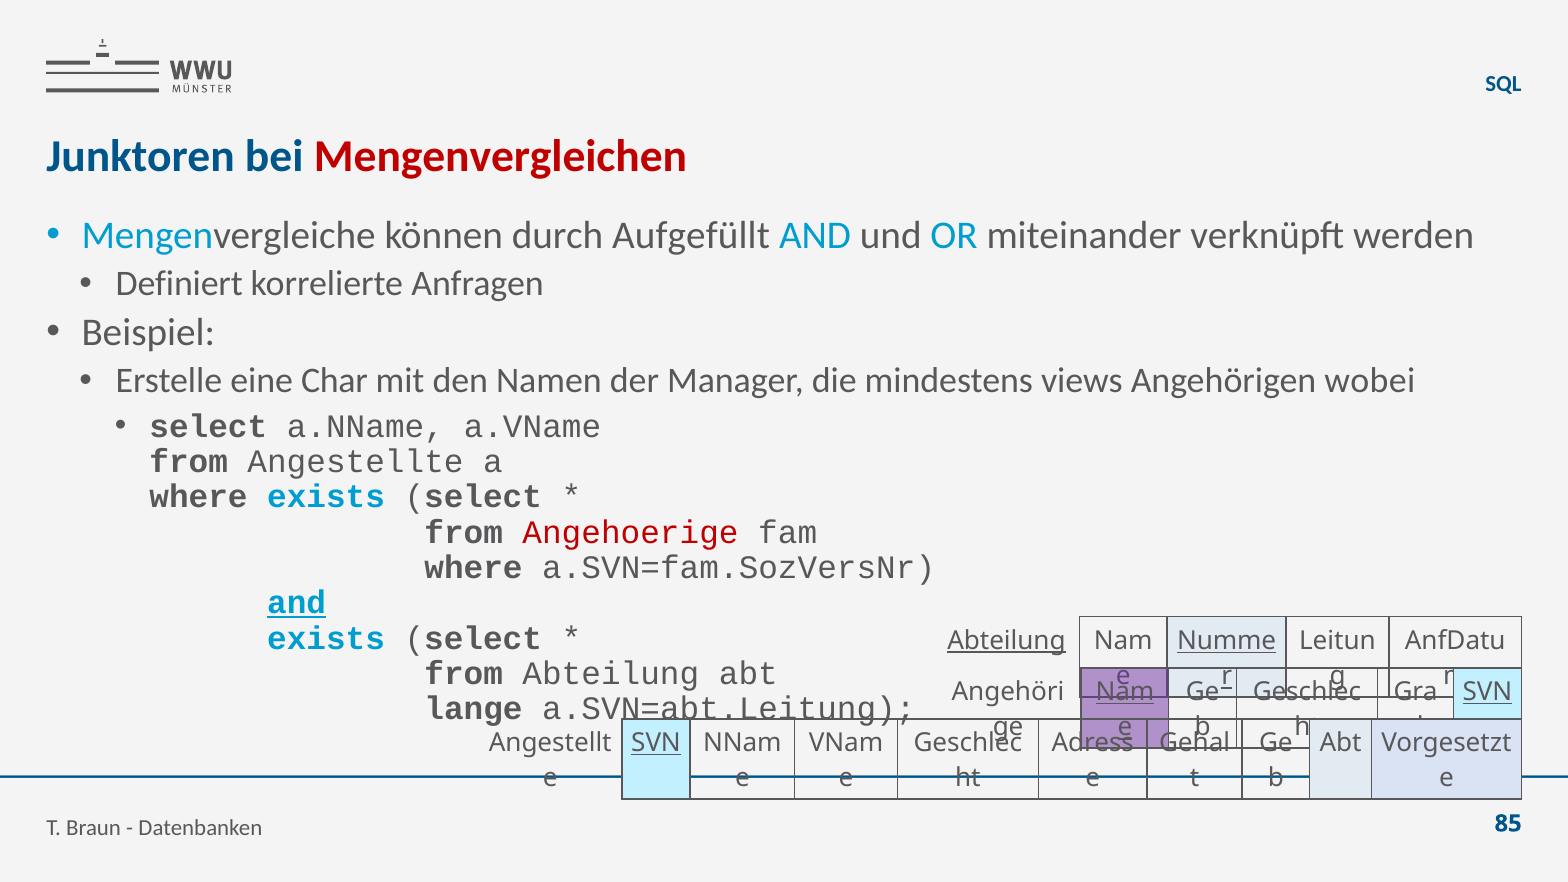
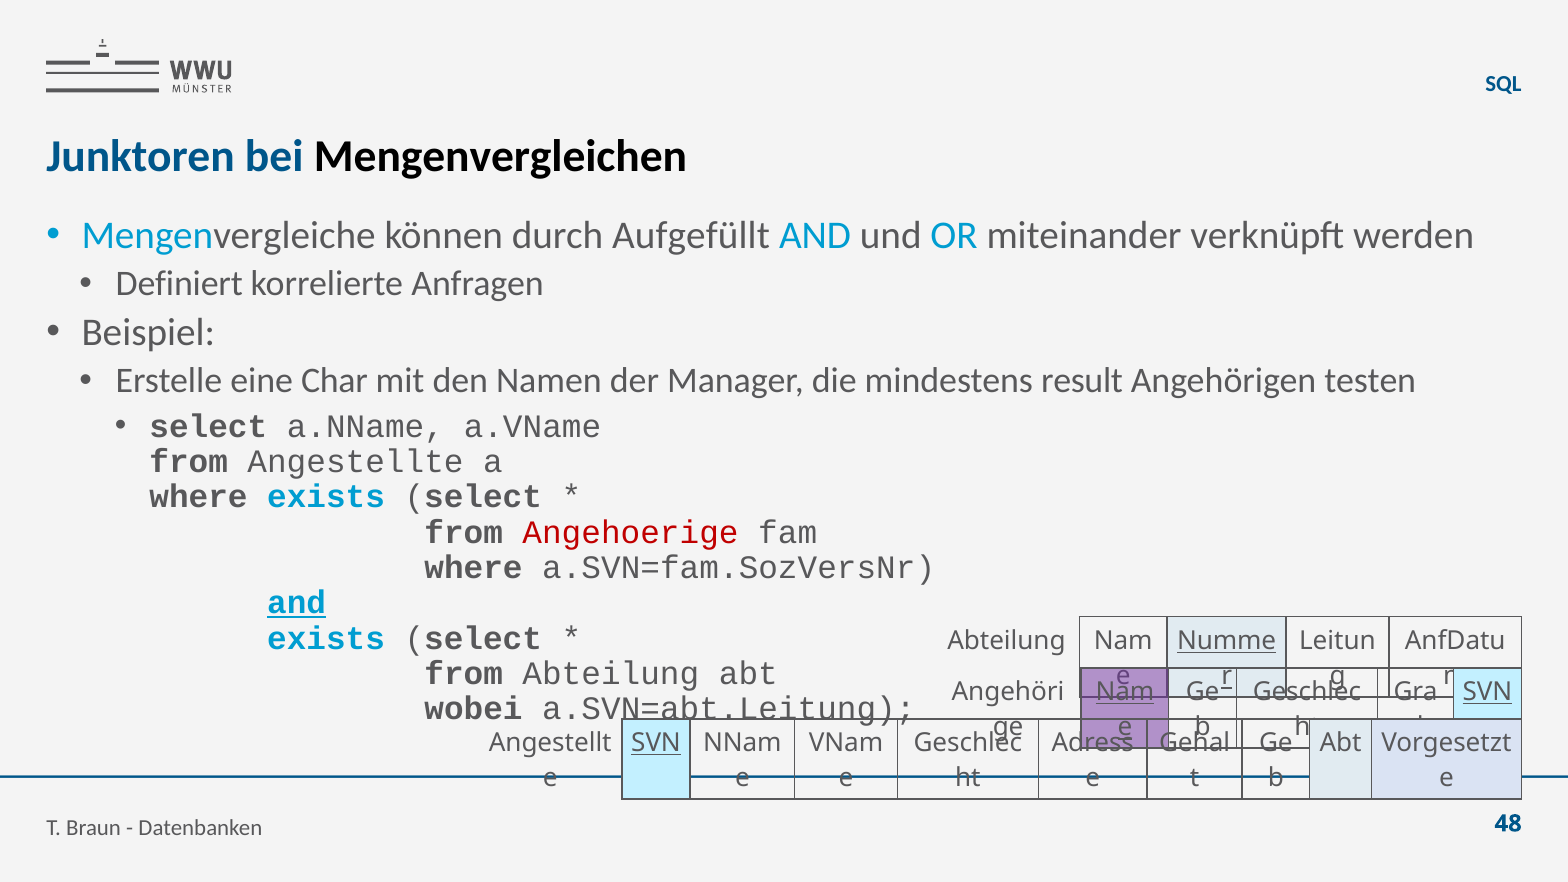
Mengenvergleichen colour: red -> black (501, 157)
views: views -> result (1082, 381)
wobei: wobei -> testen (1370, 381)
Abteilung underline: present -> none (1006, 641)
lange: lange -> wobei (473, 709)
85: 85 -> 48 (1508, 824)
